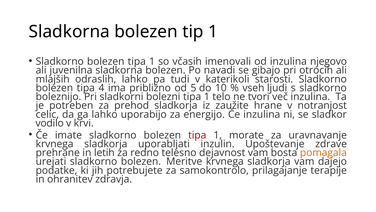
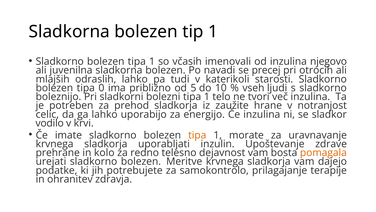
gibajo: gibajo -> precej (266, 70)
4: 4 -> 0 (101, 88)
tipa colour: red -> orange (197, 135)
letih: letih -> kolo (104, 152)
